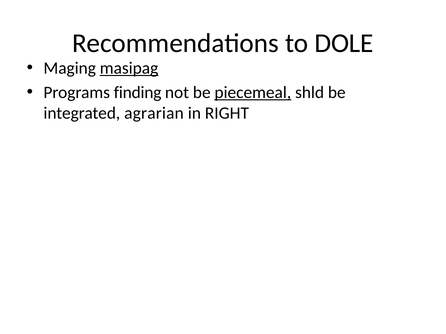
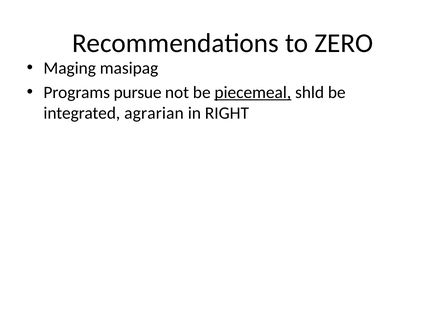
DOLE: DOLE -> ZERO (344, 43)
masipag underline: present -> none (129, 68)
finding: finding -> pursue (138, 92)
